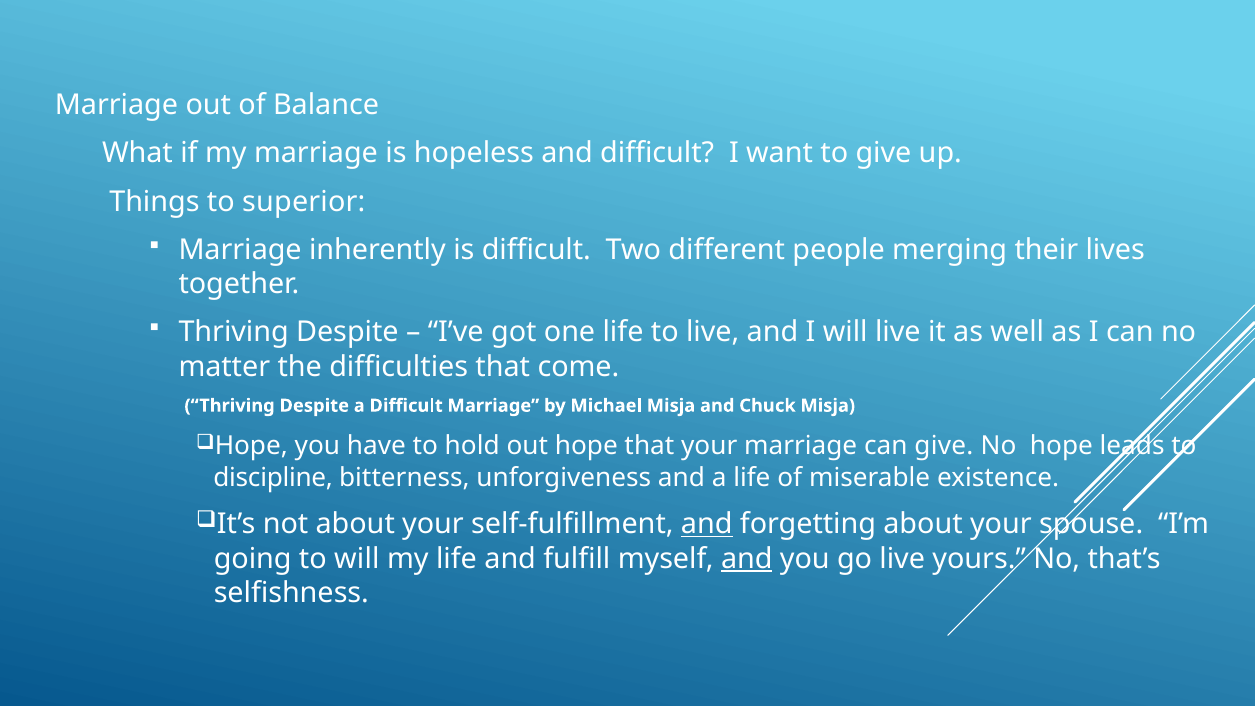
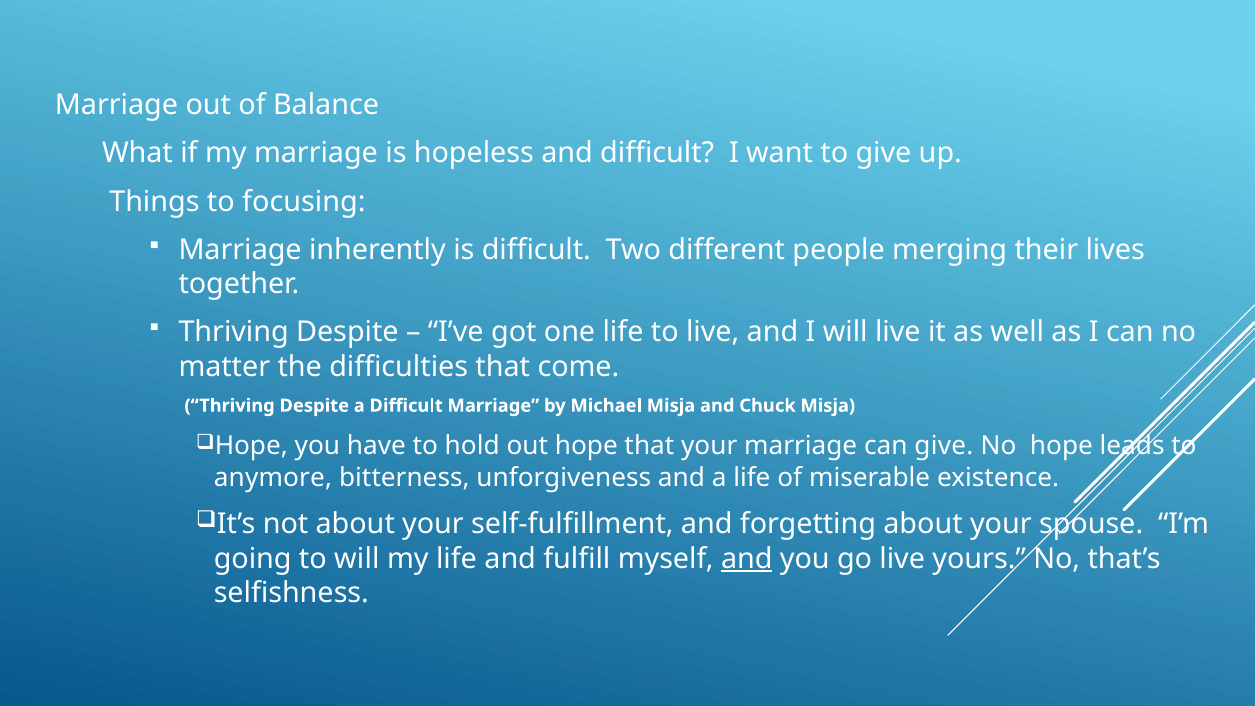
superior: superior -> focusing (304, 202)
discipline: discipline -> anymore (273, 477)
and underline: present -> none (707, 524)
